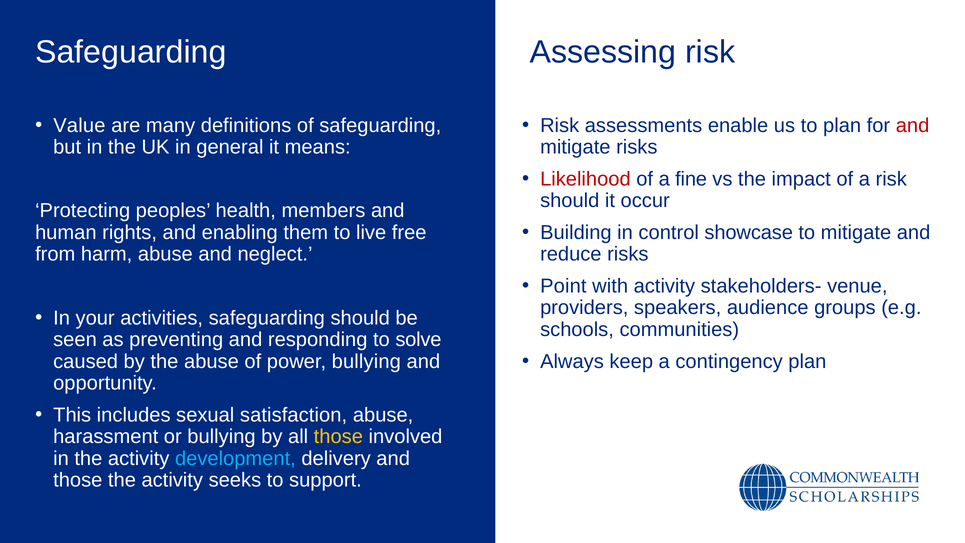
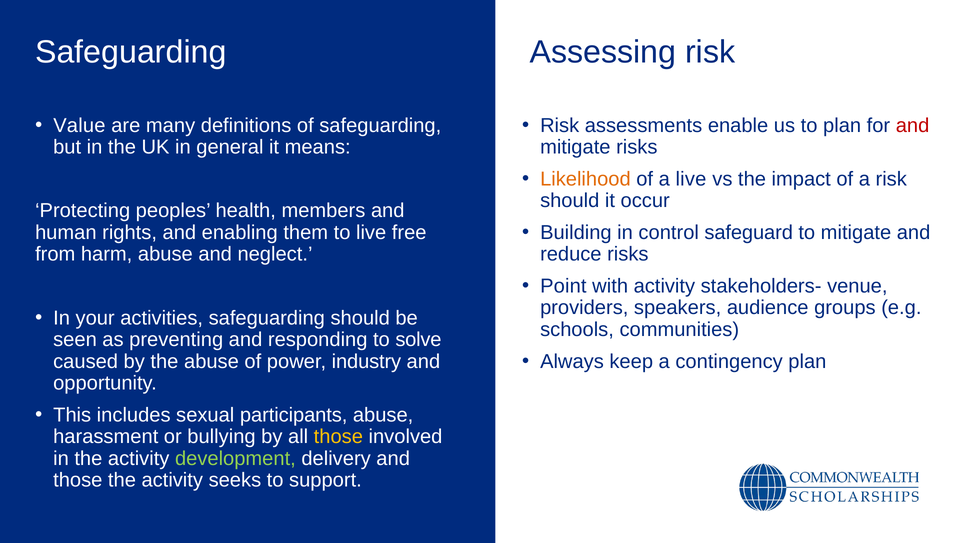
Likelihood colour: red -> orange (585, 179)
a fine: fine -> live (691, 179)
showcase: showcase -> safeguard (749, 232)
power bullying: bullying -> industry (366, 361)
satisfaction: satisfaction -> participants (294, 415)
development colour: light blue -> light green (235, 458)
